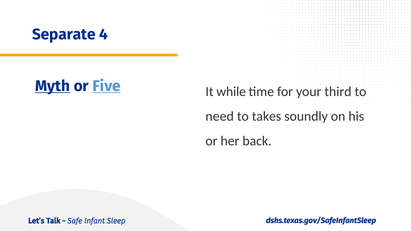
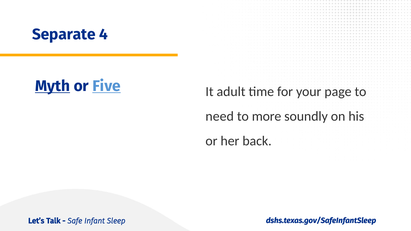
while: while -> adult (231, 92)
third: third -> page (338, 92)
takes: takes -> more (267, 116)
